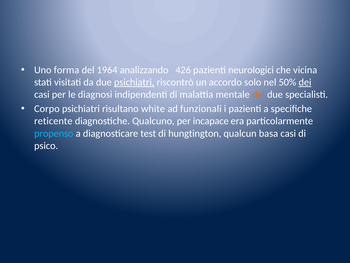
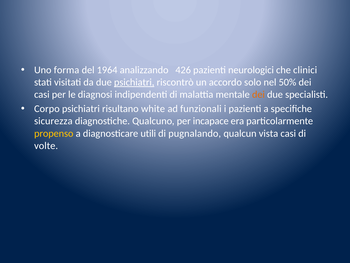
vicina: vicina -> clinici (305, 70)
dei underline: present -> none (305, 82)
reticente: reticente -> sicurezza (53, 121)
propenso colour: light blue -> yellow (54, 133)
test: test -> utili (148, 133)
hungtington: hungtington -> pugnalando (195, 133)
basa: basa -> vista (268, 133)
psico: psico -> volte (46, 145)
